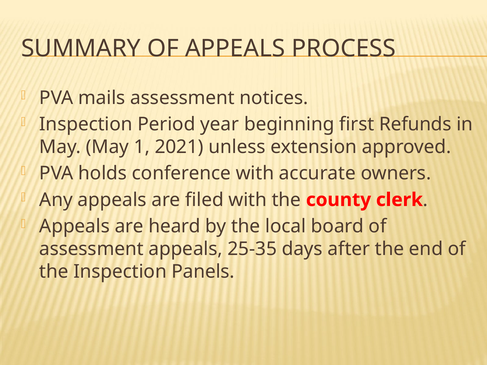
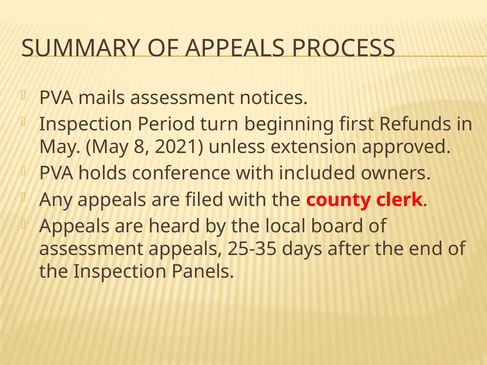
year: year -> turn (220, 124)
1: 1 -> 8 (142, 147)
accurate: accurate -> included (317, 173)
